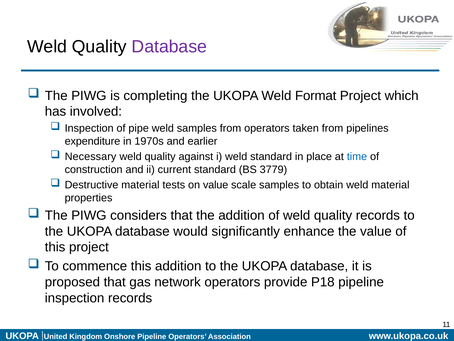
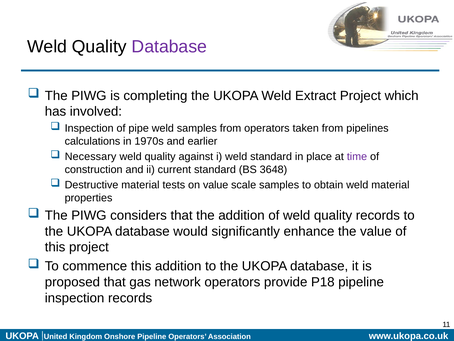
Format: Format -> Extract (316, 96)
expenditure: expenditure -> calculations (92, 141)
time colour: blue -> purple (357, 156)
3779: 3779 -> 3648 (273, 169)
